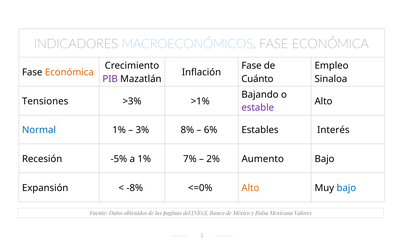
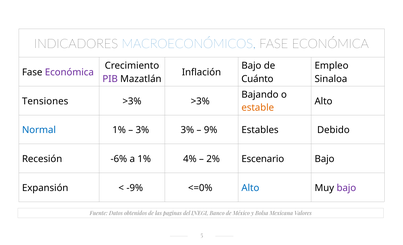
Fase: Fase -> Bajo (251, 66)
Económica colour: orange -> purple (69, 72)
>3% >1%: >1% -> >3% (200, 101)
estable colour: purple -> orange (258, 108)
3% 8%: 8% -> 3% (187, 130)
6%: 6% -> 9% (211, 130)
Interés: Interés -> Debido (333, 130)
-5%: -5% -> -6% (119, 159)
7%: 7% -> 4% (190, 159)
Aumento: Aumento -> Escenario (263, 159)
-8%: -8% -> -9% (135, 188)
Alto colour: orange -> blue (250, 188)
bajo colour: blue -> purple (346, 188)
